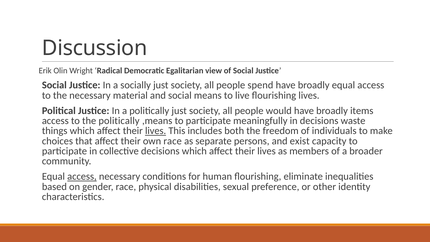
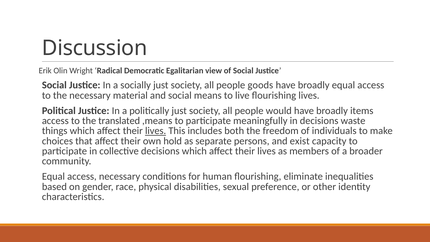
spend: spend -> goods (260, 85)
the politically: politically -> translated (119, 121)
own race: race -> hold (173, 141)
access underline: present -> none (82, 177)
